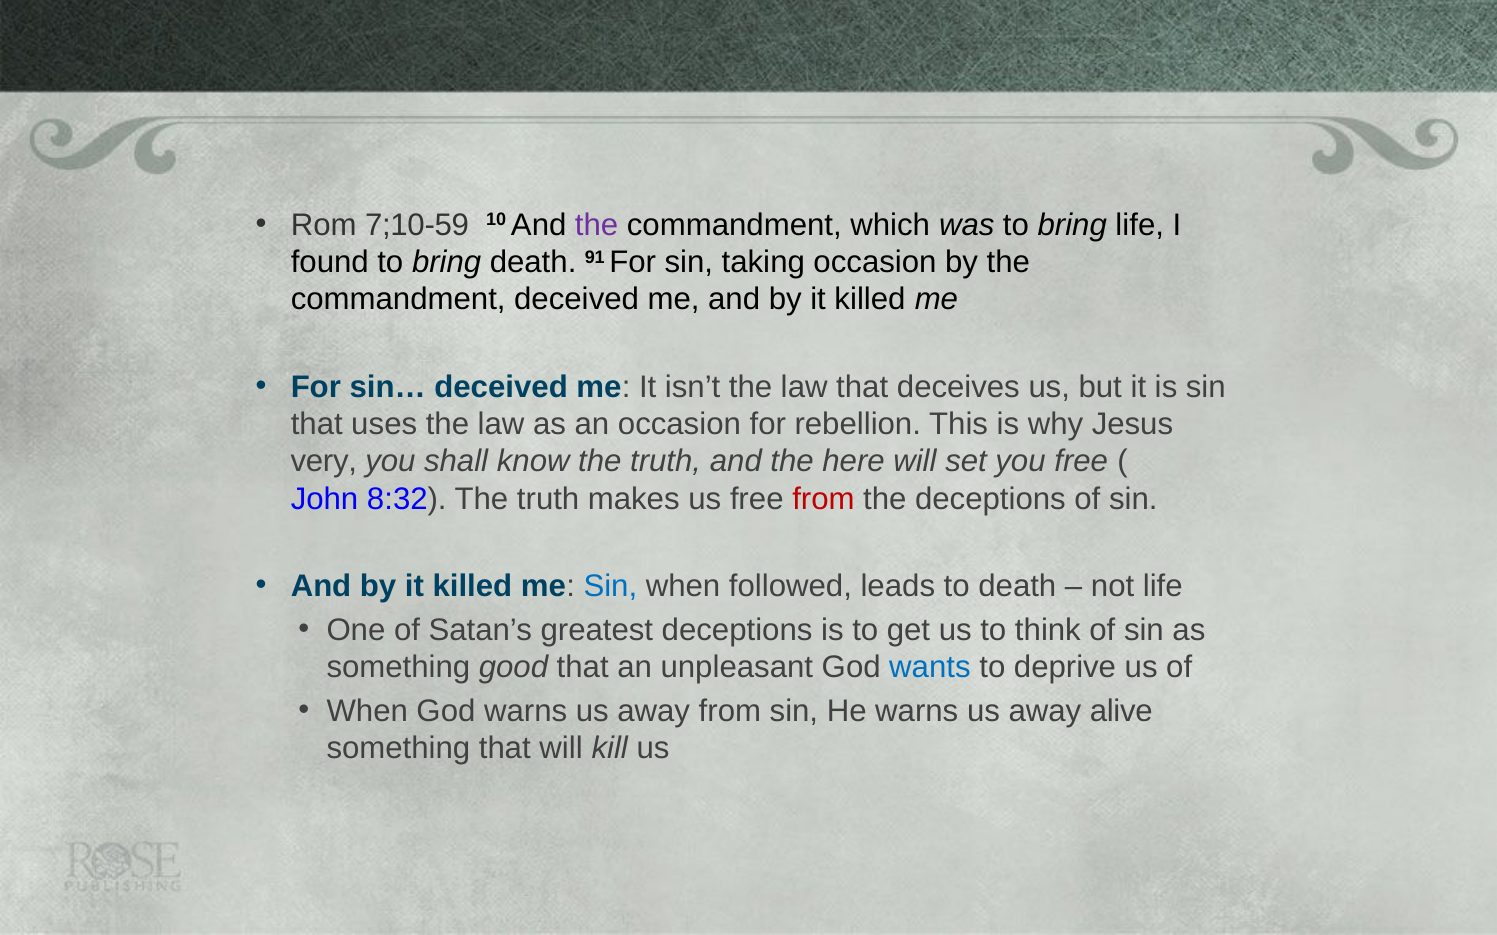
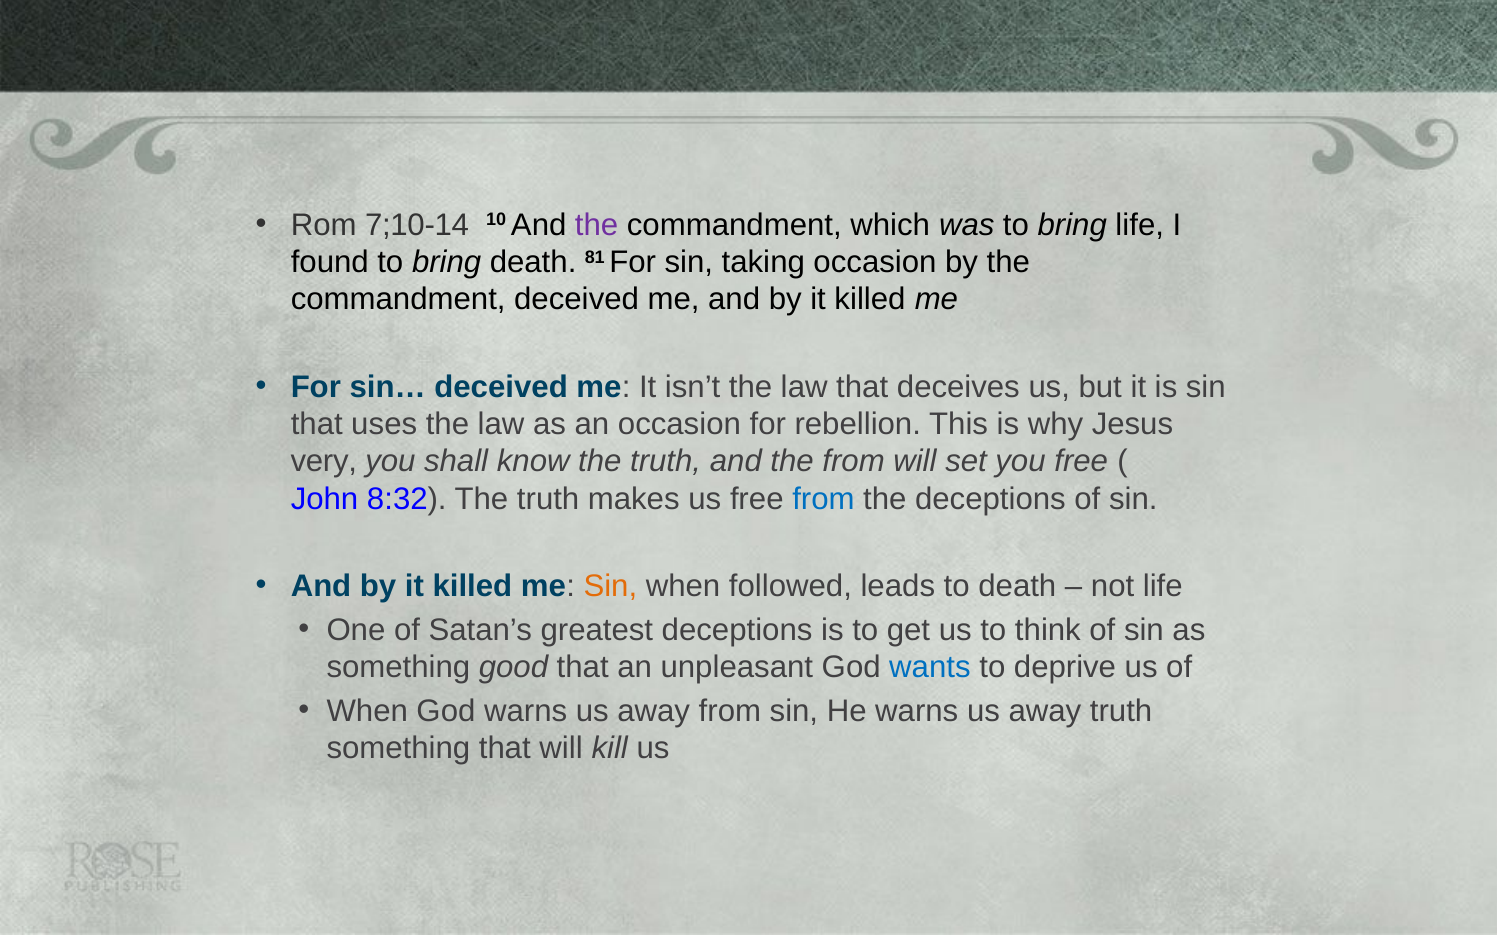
7;10-59: 7;10-59 -> 7;10-14 (417, 225)
91: 91 -> 81 (595, 257)
the here: here -> from (854, 462)
from colour: red -> blue (823, 499)
Sin colour: blue -> orange (610, 587)
away alive: alive -> truth (1121, 711)
